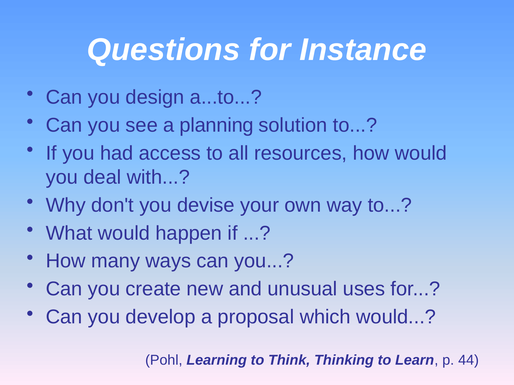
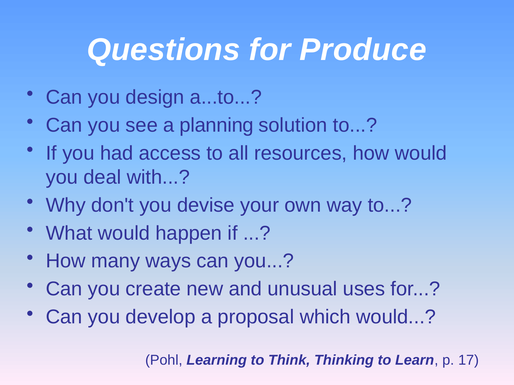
Instance: Instance -> Produce (363, 50)
44: 44 -> 17 (469, 360)
